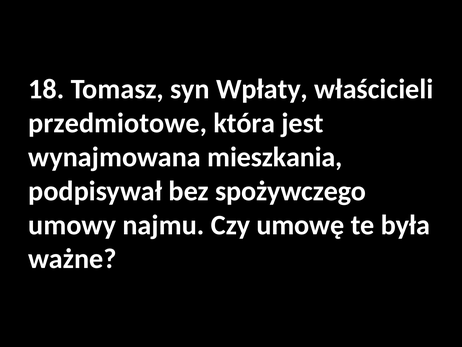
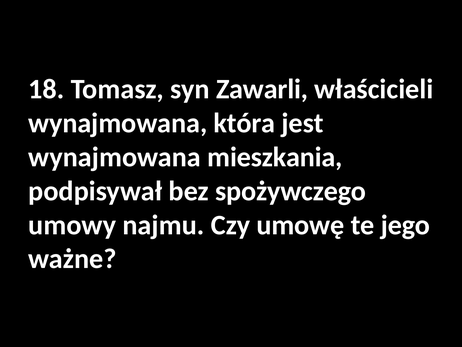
Wpłaty: Wpłaty -> Zawarli (262, 89)
przedmiotowe: przedmiotowe -> wynajmowana (118, 123)
była: była -> jego (405, 225)
